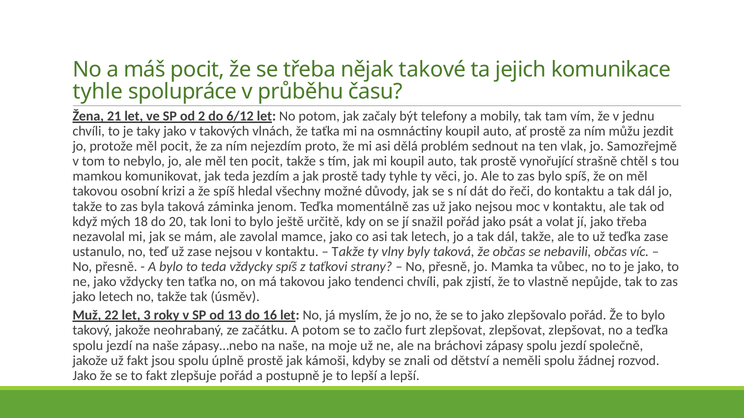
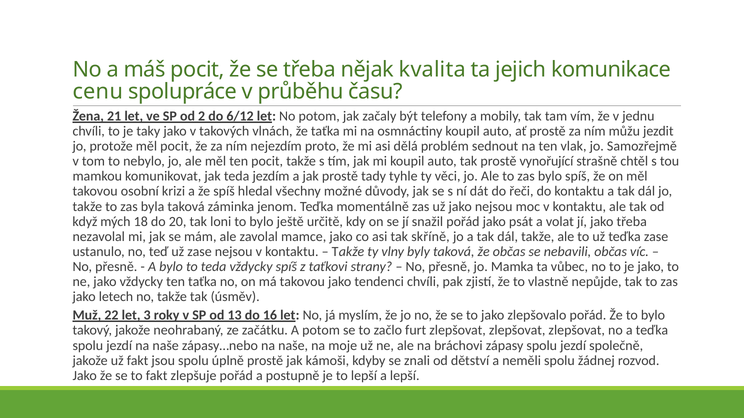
takové: takové -> kvalita (432, 70)
tyhle: tyhle -> cenu (98, 92)
tak letech: letech -> skříně (430, 237)
